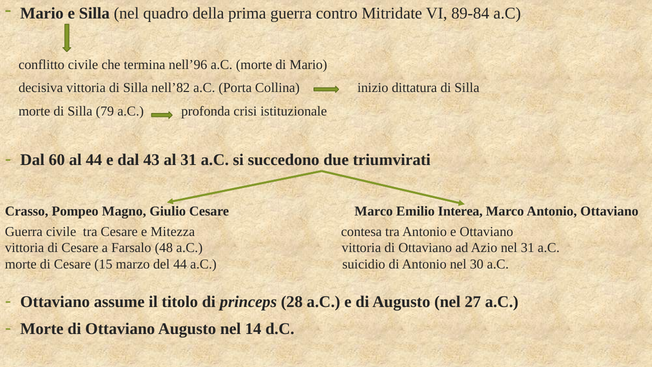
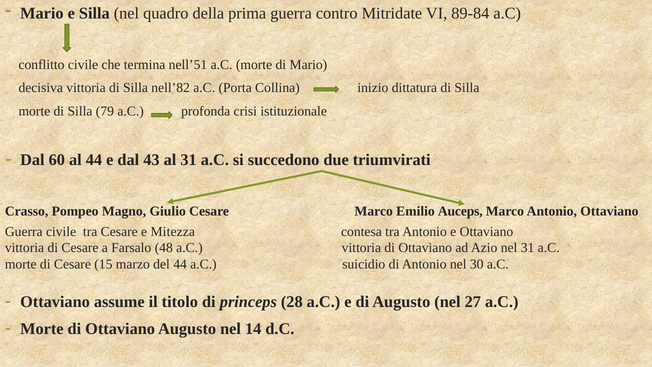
nell’96: nell’96 -> nell’51 (188, 65)
Interea: Interea -> Auceps (460, 211)
